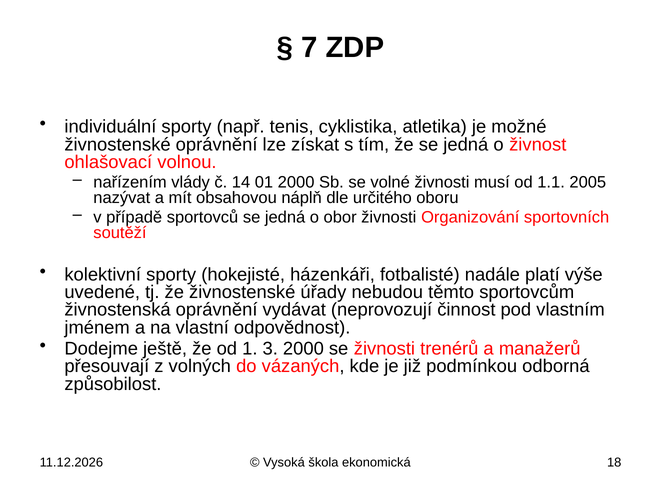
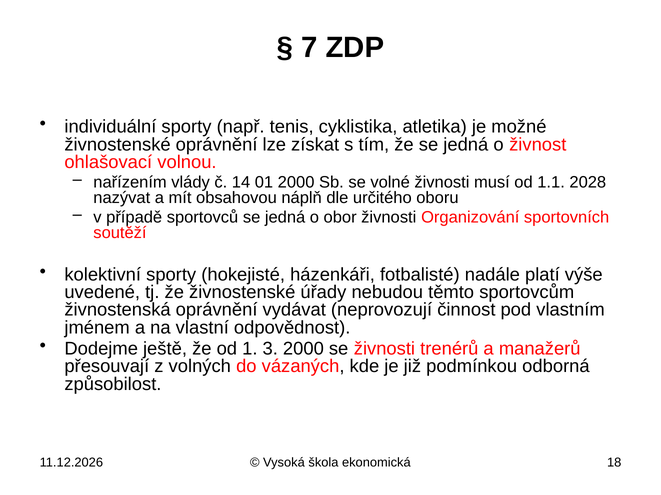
2005: 2005 -> 2028 (588, 182)
